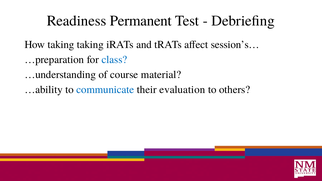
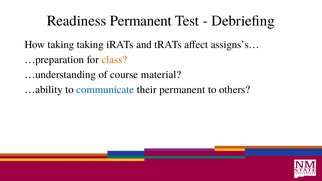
session’s…: session’s… -> assigns’s… (235, 45)
class colour: blue -> orange (114, 60)
their evaluation: evaluation -> permanent (182, 90)
